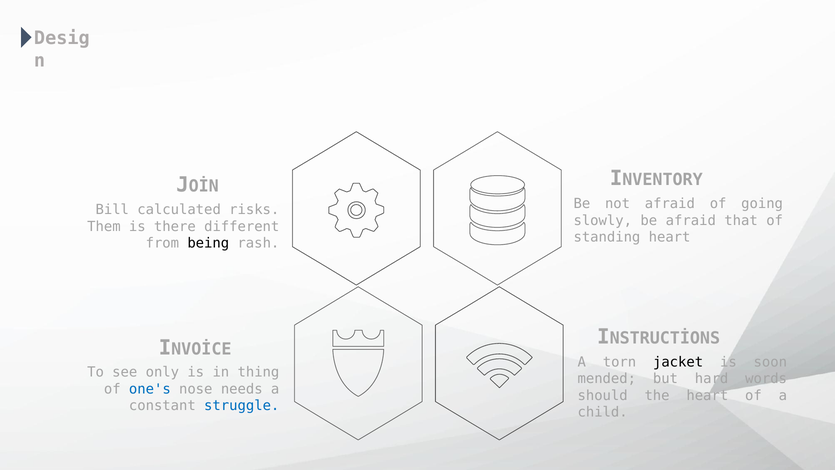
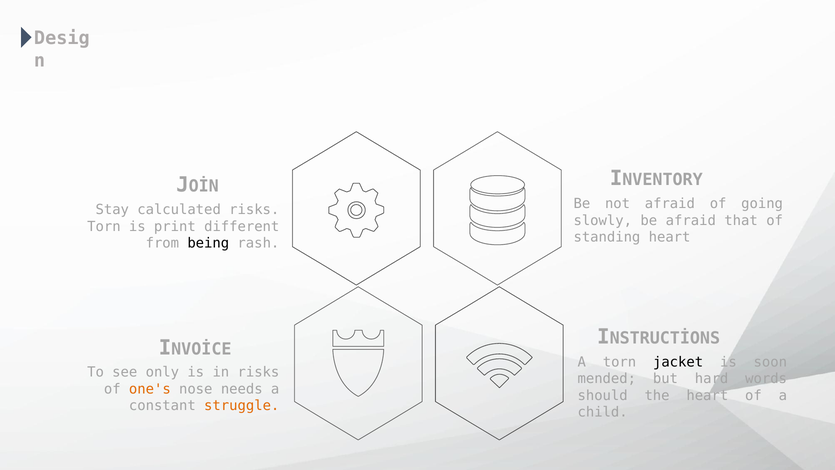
Bill: Bill -> Stay (112, 210)
Them: Them -> Torn (104, 226)
there: there -> print (175, 226)
in thing: thing -> risks (258, 372)
one's colour: blue -> orange (150, 389)
struggle colour: blue -> orange (242, 405)
